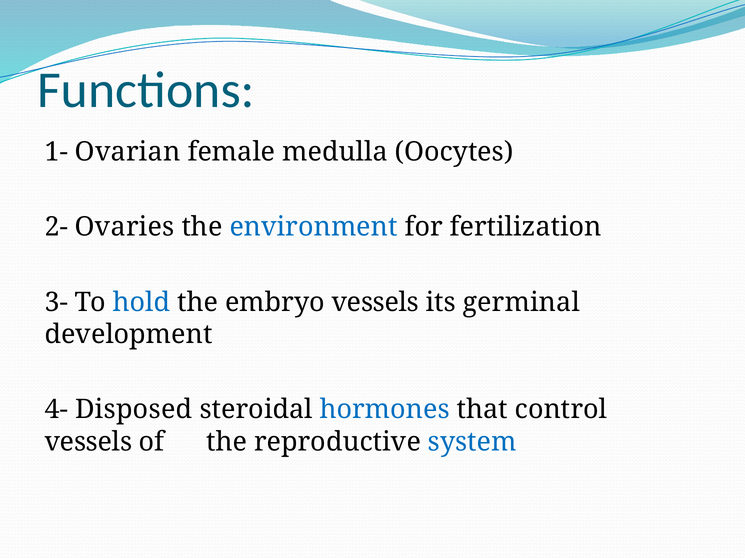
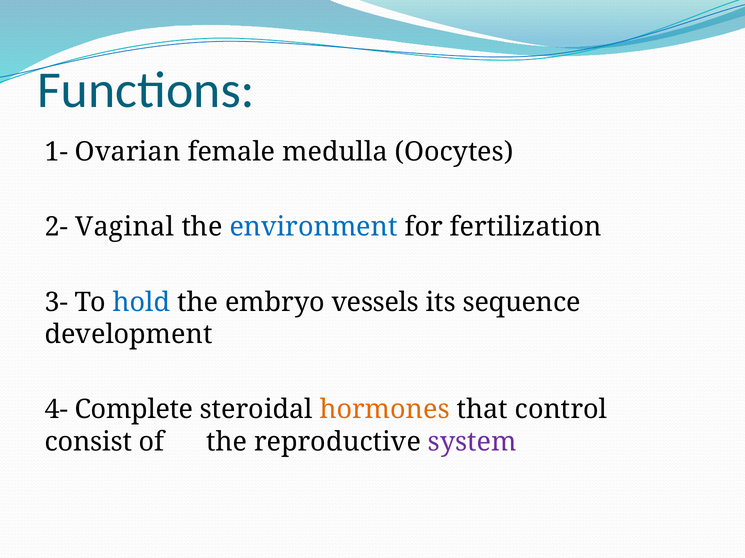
Ovaries: Ovaries -> Vaginal (125, 227)
germinal: germinal -> sequence (522, 303)
Disposed: Disposed -> Complete (134, 410)
hormones colour: blue -> orange (385, 410)
vessels: vessels -> consist (88, 442)
system colour: blue -> purple (472, 442)
